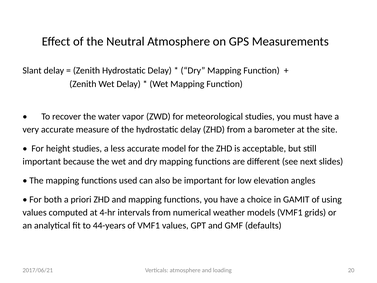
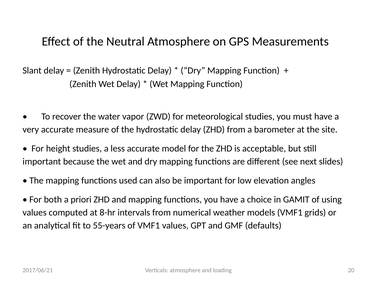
4-hr: 4-hr -> 8-hr (108, 212)
44-years: 44-years -> 55-years (109, 225)
